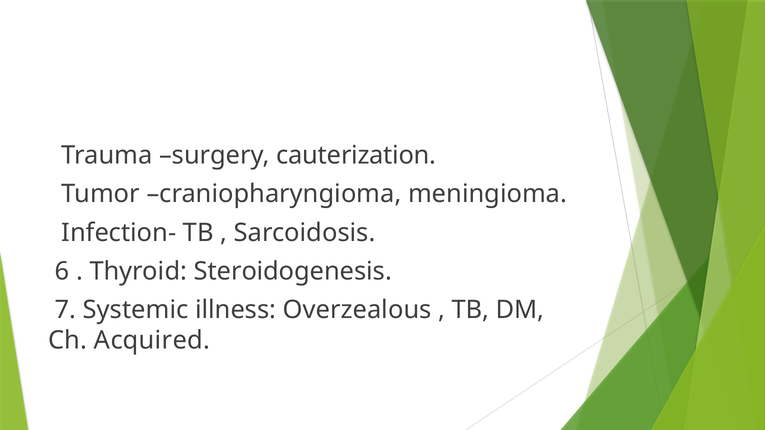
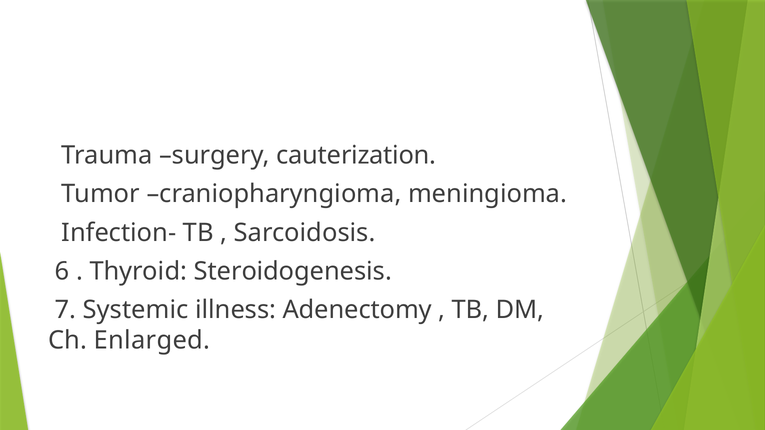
Overzealous: Overzealous -> Adenectomy (357, 310)
Acquired: Acquired -> Enlarged (152, 341)
